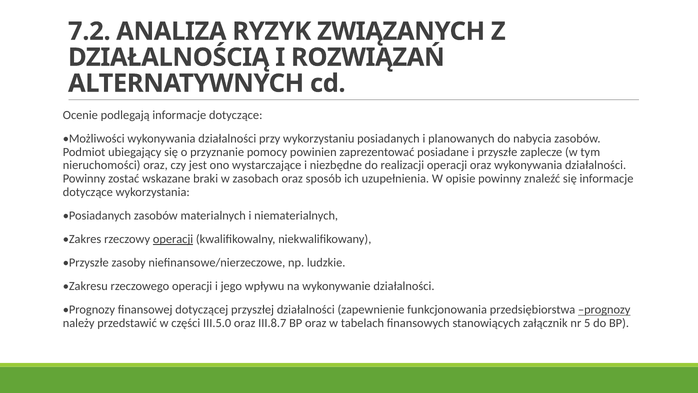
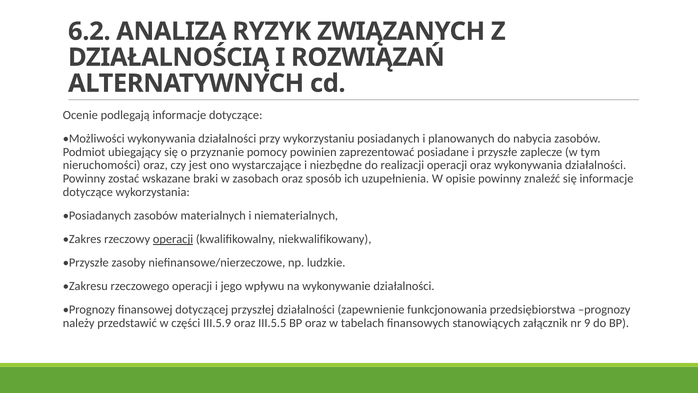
7.2: 7.2 -> 6.2 (89, 31)
prognozy underline: present -> none (604, 310)
III.5.0: III.5.0 -> III.5.9 (217, 323)
III.8.7: III.8.7 -> III.5.5 (272, 323)
5: 5 -> 9 (587, 323)
